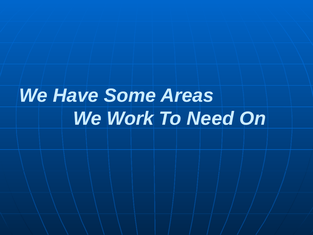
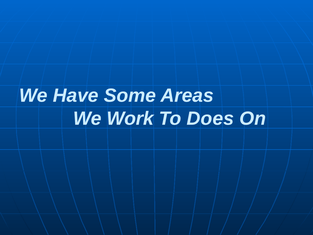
Need: Need -> Does (210, 118)
